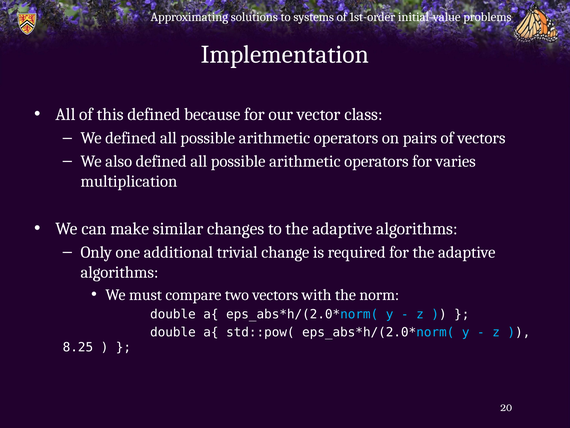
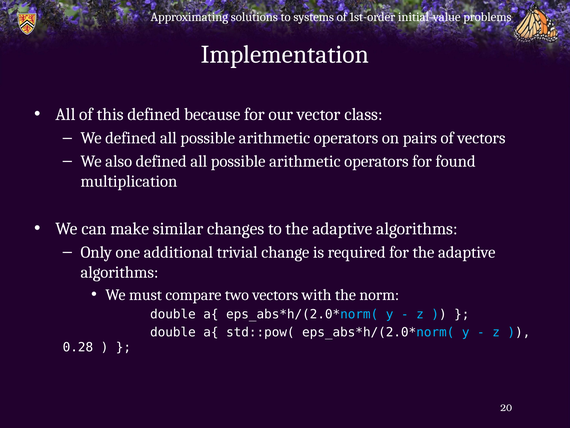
varies: varies -> found (456, 161)
8.25: 8.25 -> 0.28 (78, 347)
